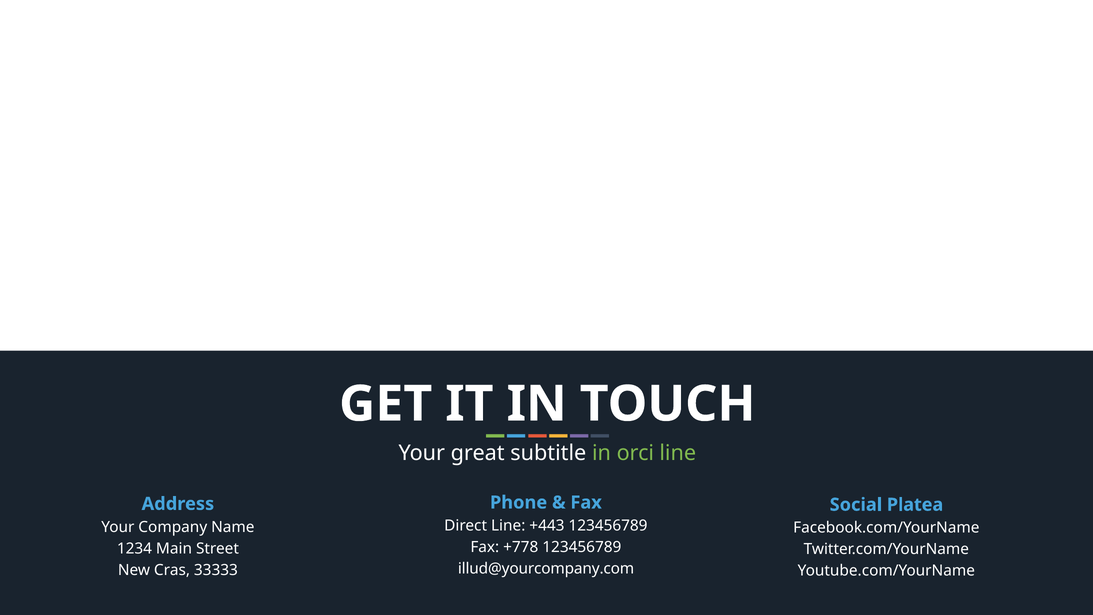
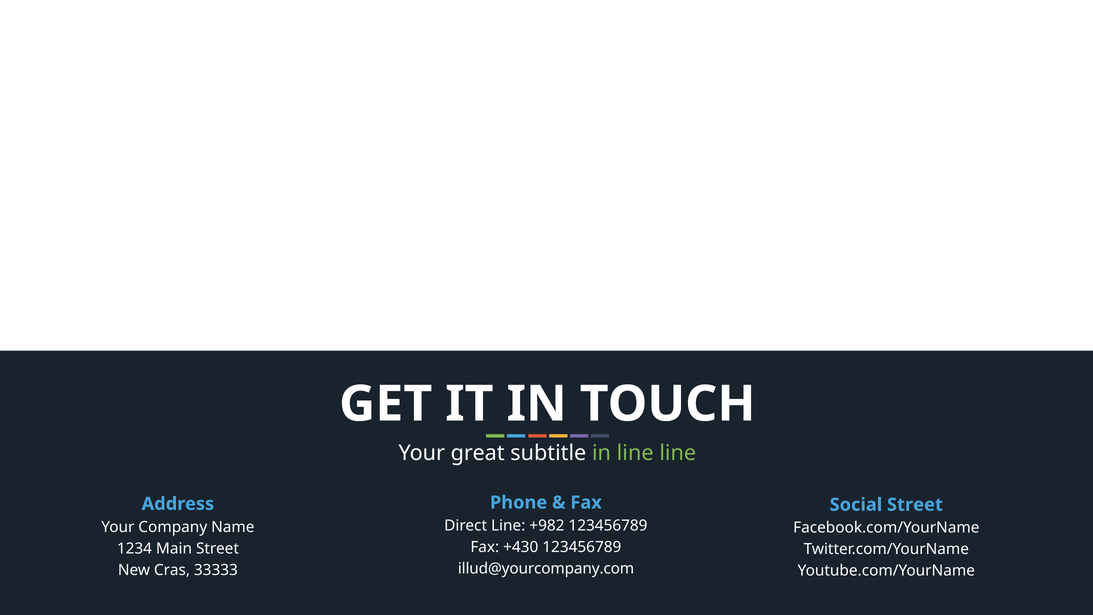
in orci: orci -> line (635, 453)
Social Platea: Platea -> Street (915, 505)
+443: +443 -> +982 (547, 526)
+778: +778 -> +430 (521, 547)
